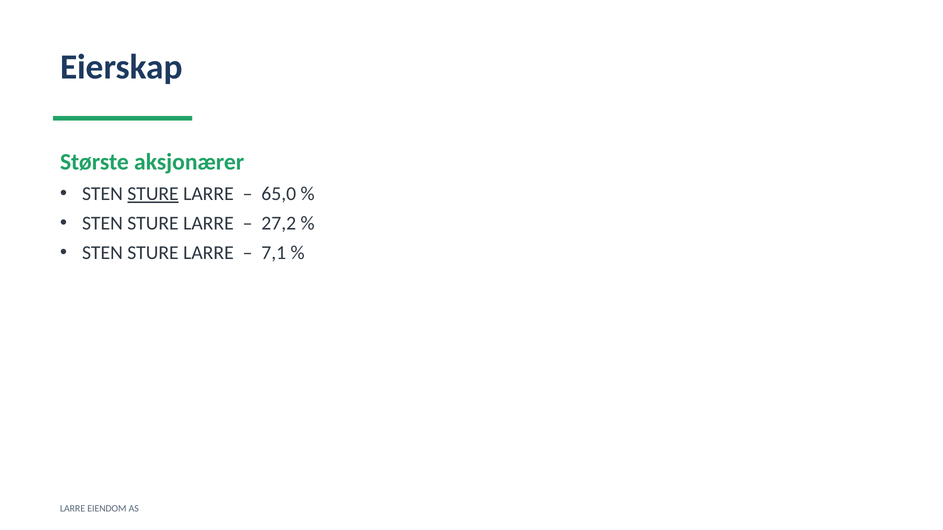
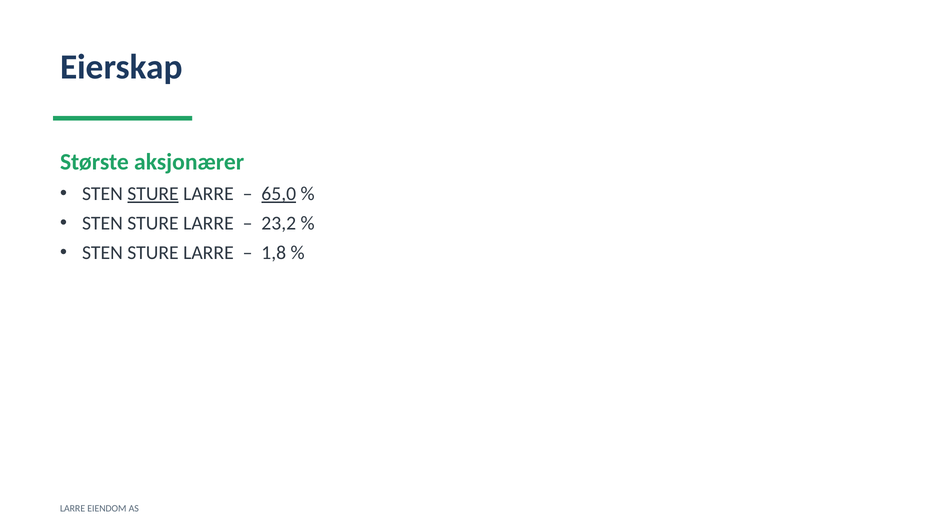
65,0 underline: none -> present (279, 194)
27,2: 27,2 -> 23,2 (279, 223)
7,1: 7,1 -> 1,8 (274, 253)
